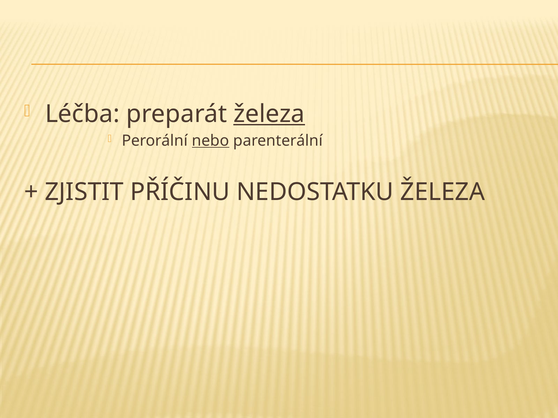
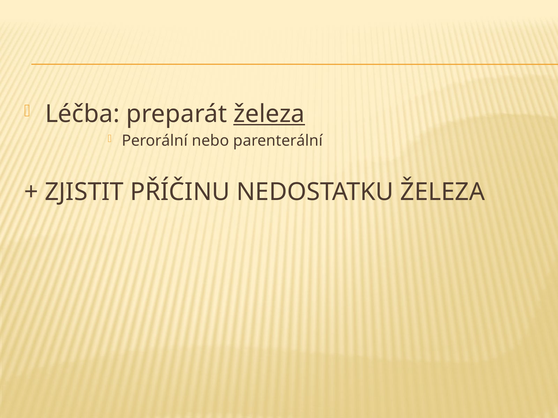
nebo underline: present -> none (211, 141)
